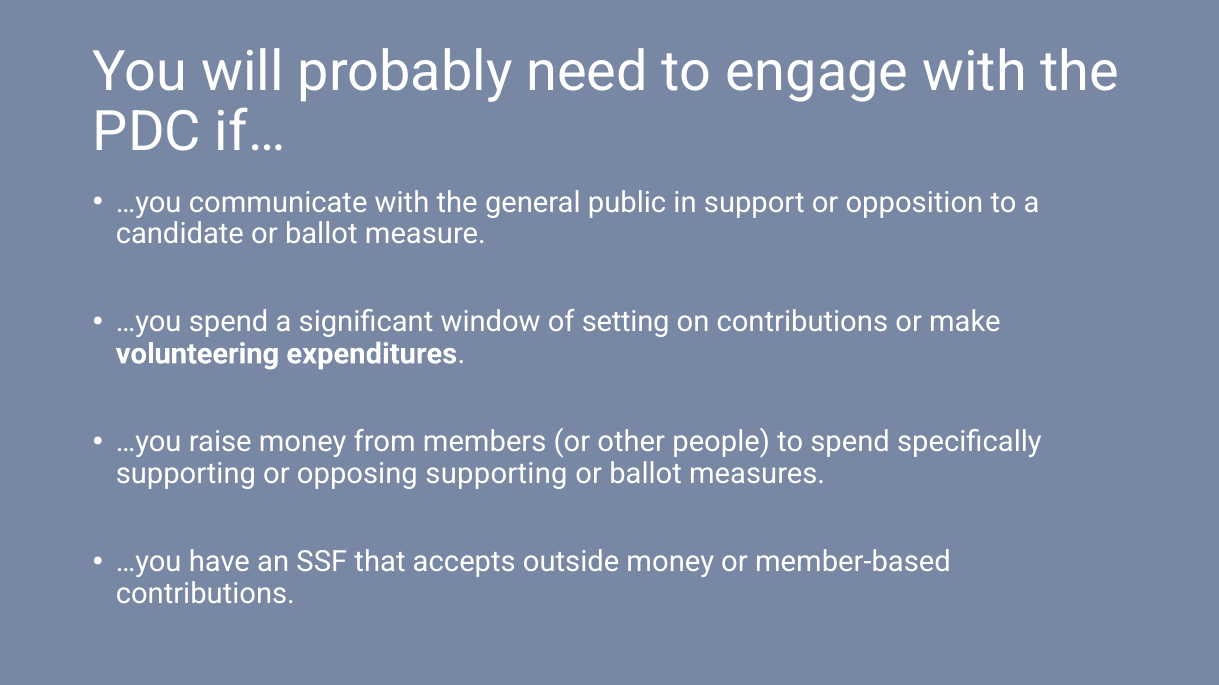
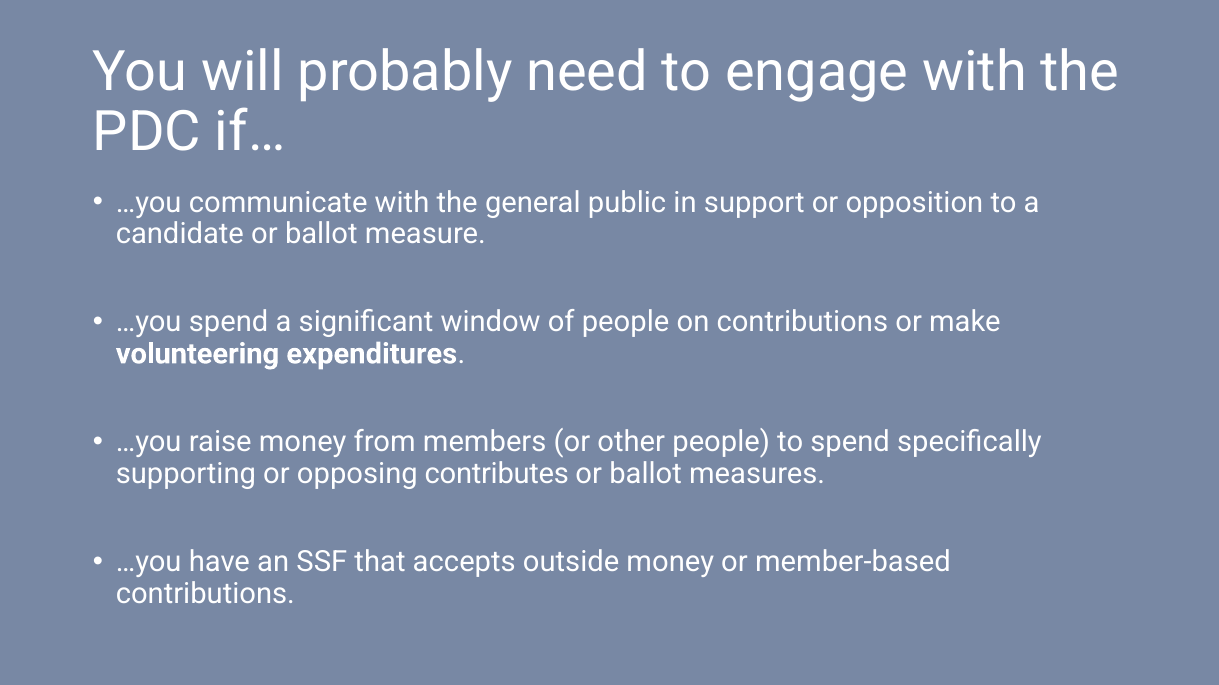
of setting: setting -> people (626, 323)
opposing supporting: supporting -> contributes (497, 474)
